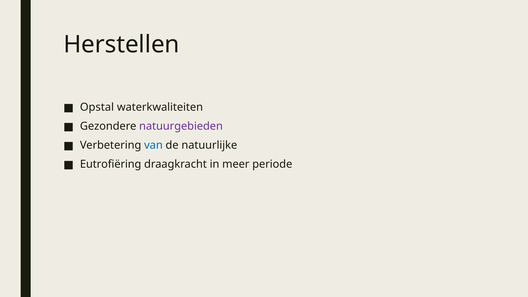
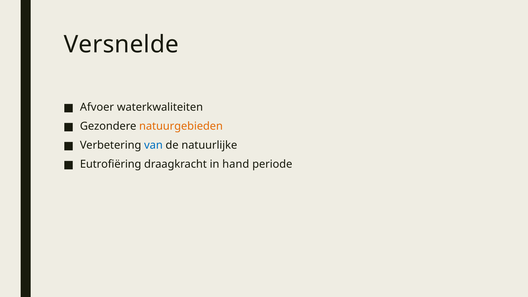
Herstellen: Herstellen -> Versnelde (121, 44)
Opstal: Opstal -> Afvoer (97, 107)
natuurgebieden colour: purple -> orange (181, 126)
meer: meer -> hand (236, 164)
